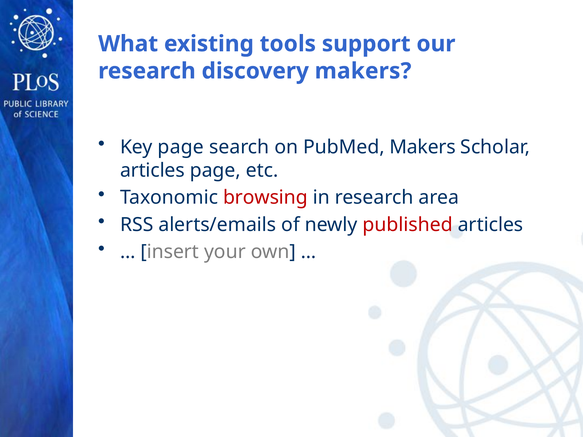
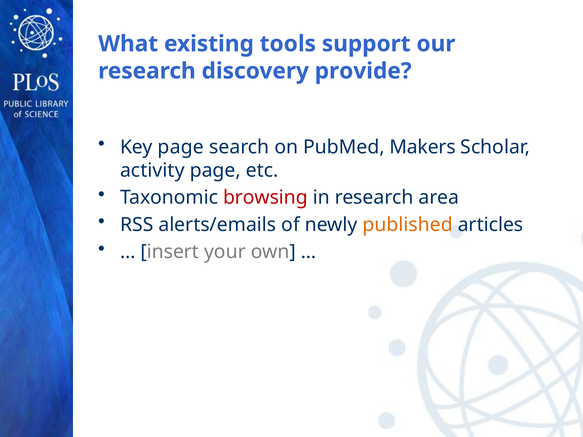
discovery makers: makers -> provide (363, 71)
articles: articles -> activity (152, 170)
published colour: red -> orange (408, 225)
